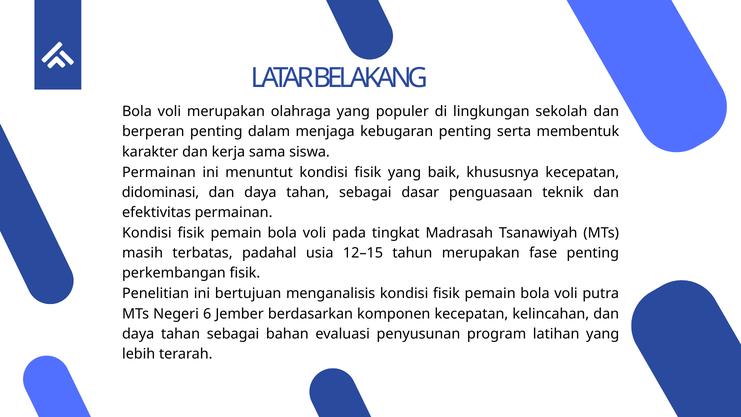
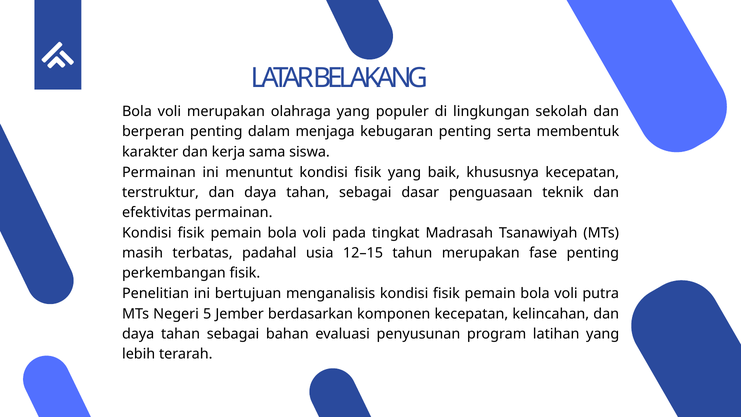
didominasi: didominasi -> terstruktur (160, 192)
6: 6 -> 5 (207, 314)
